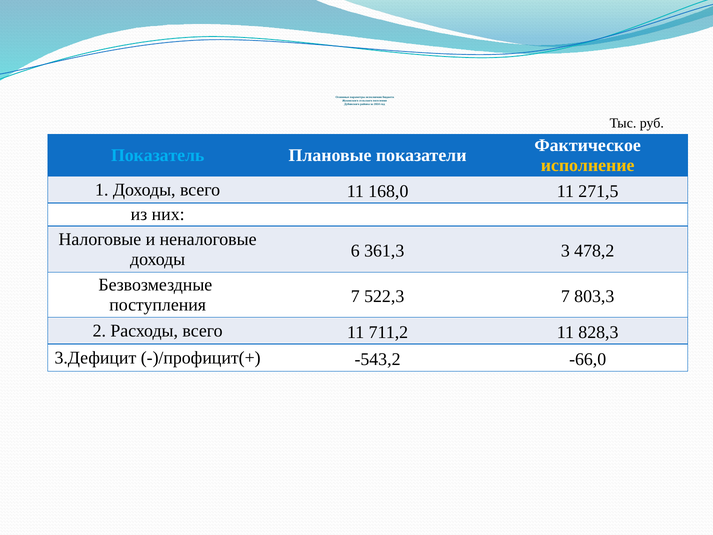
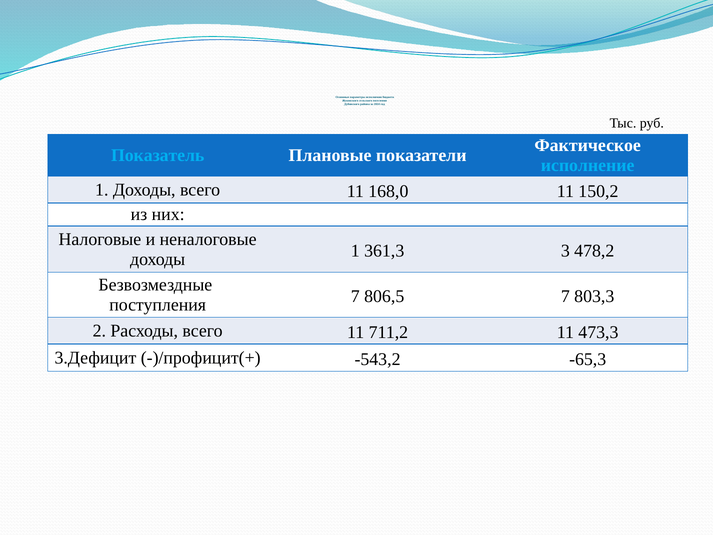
исполнение colour: yellow -> light blue (588, 165)
271,5: 271,5 -> 150,2 (598, 191)
доходы 6: 6 -> 1 (355, 251)
522,3: 522,3 -> 806,5 (384, 296)
828,3: 828,3 -> 473,3 (598, 332)
-66,0: -66,0 -> -65,3 (588, 359)
